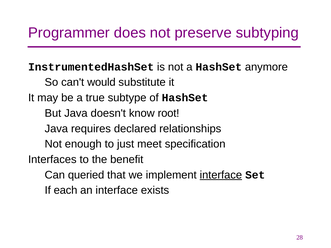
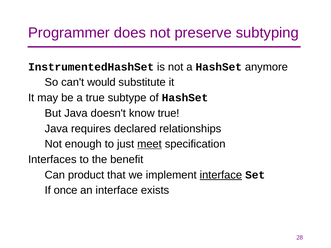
know root: root -> true (169, 113)
meet underline: none -> present (149, 144)
queried: queried -> product (86, 175)
each: each -> once (66, 191)
